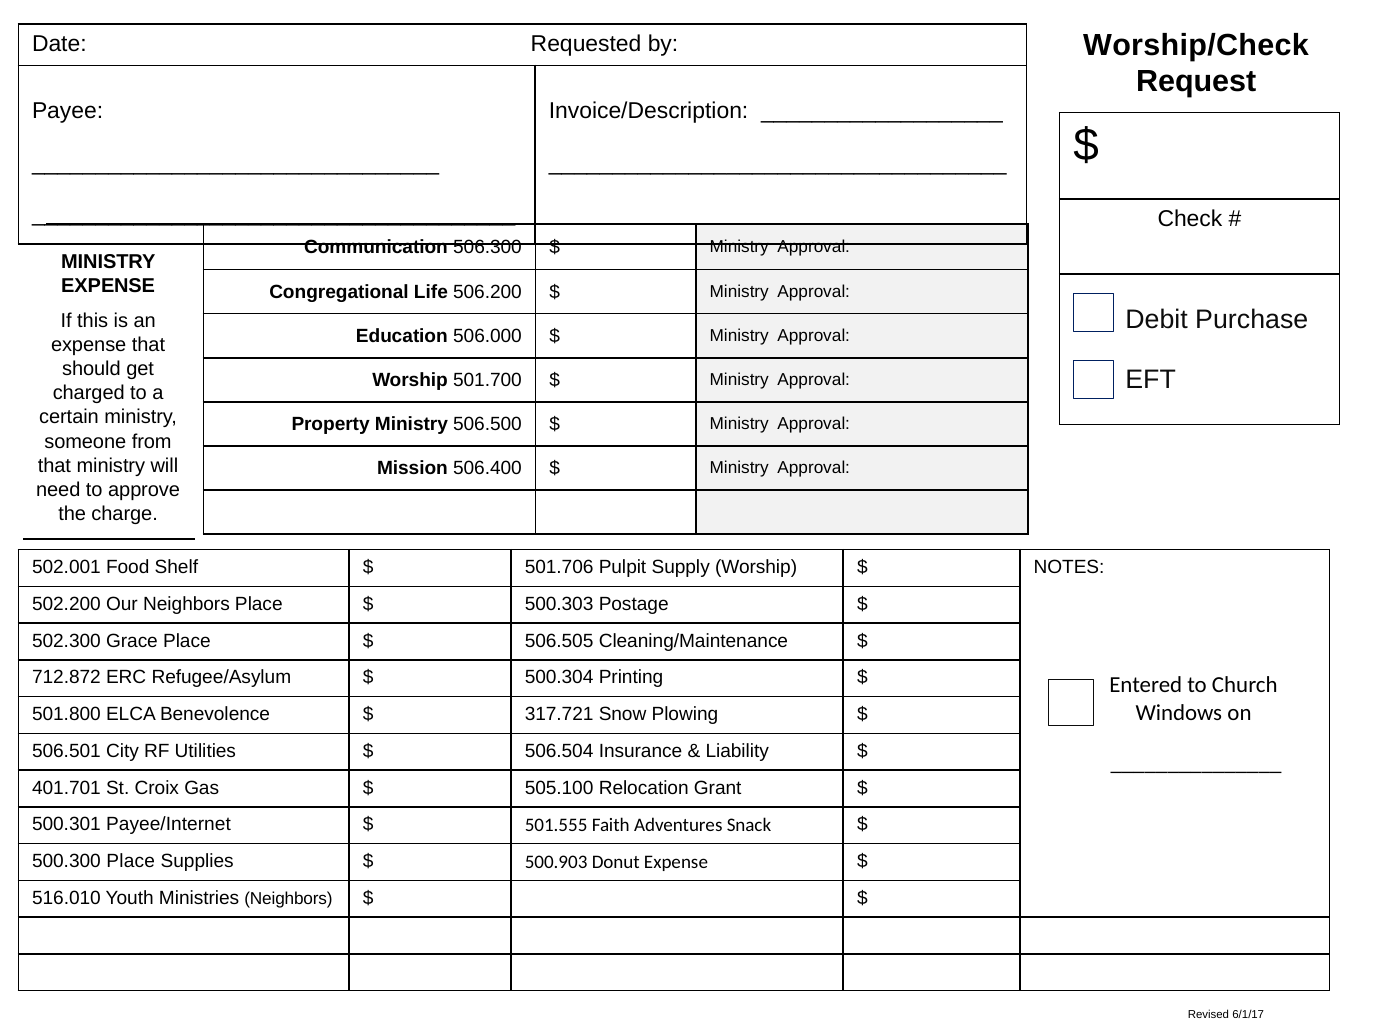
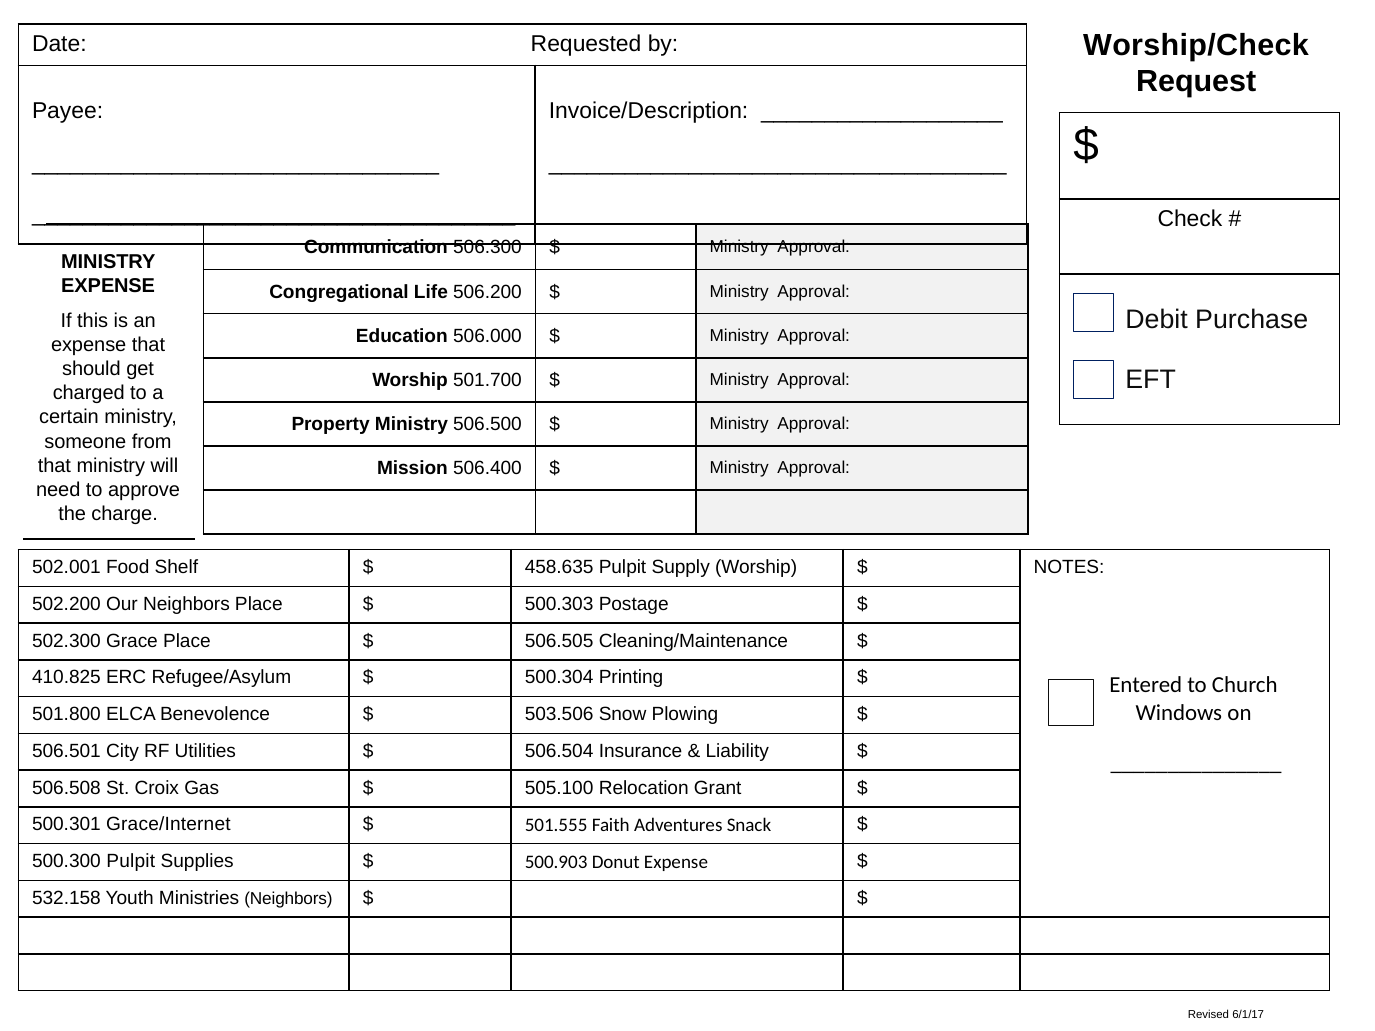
501.706: 501.706 -> 458.635 (559, 568)
712.872: 712.872 -> 410.825 (66, 678)
317.721: 317.721 -> 503.506 (559, 715)
401.701: 401.701 -> 506.508 (66, 788)
Payee/Internet: Payee/Internet -> Grace/Internet (168, 825)
500.300 Place: Place -> Pulpit (131, 862)
516.010: 516.010 -> 532.158 (66, 898)
